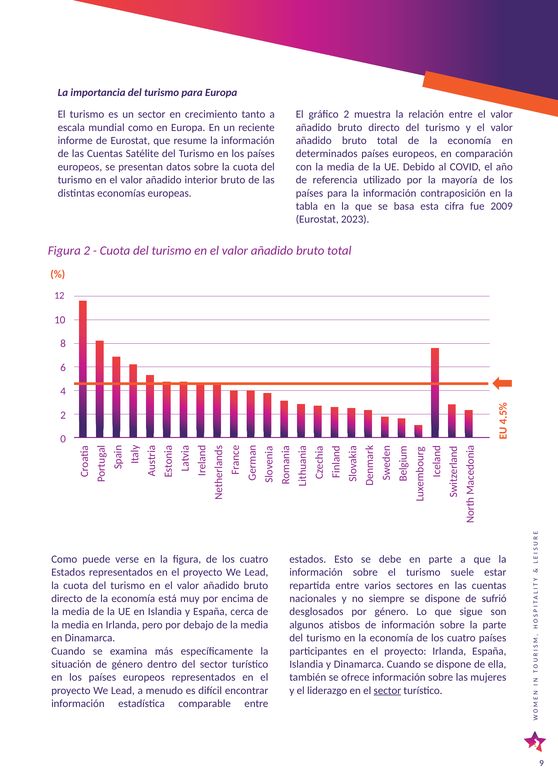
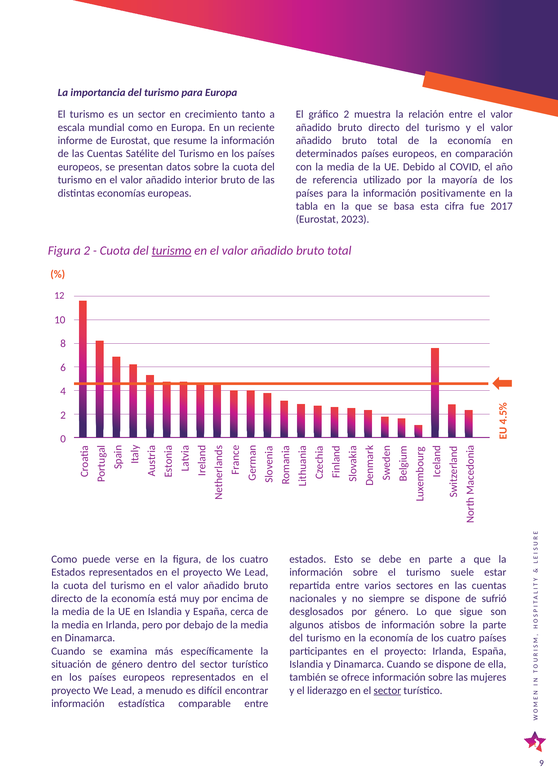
contraposición: contraposición -> positivamente (453, 193)
2009: 2009 -> 2017 (502, 206)
turismo underline: none -> present (172, 251)
